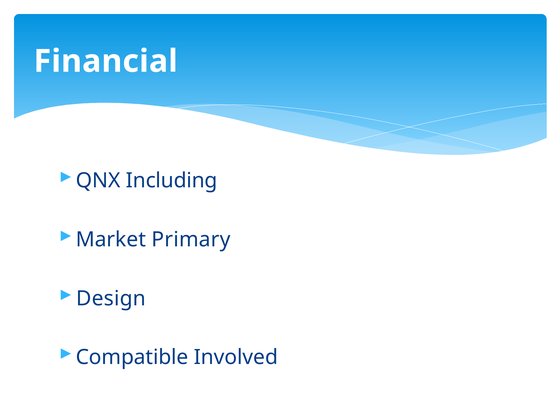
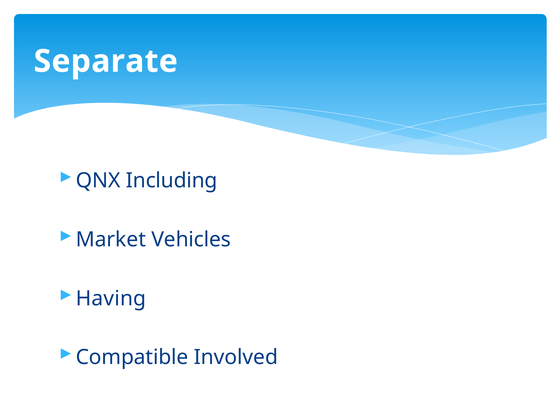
Financial: Financial -> Separate (106, 61)
Primary: Primary -> Vehicles (191, 240)
Design: Design -> Having (111, 298)
